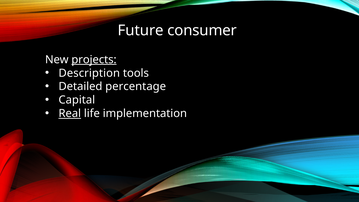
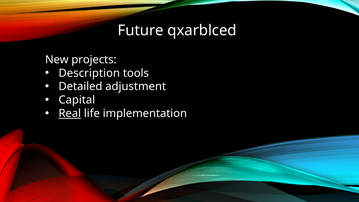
consumer: consumer -> qxarblced (202, 31)
projects underline: present -> none (94, 60)
percentage: percentage -> adjustment (136, 87)
